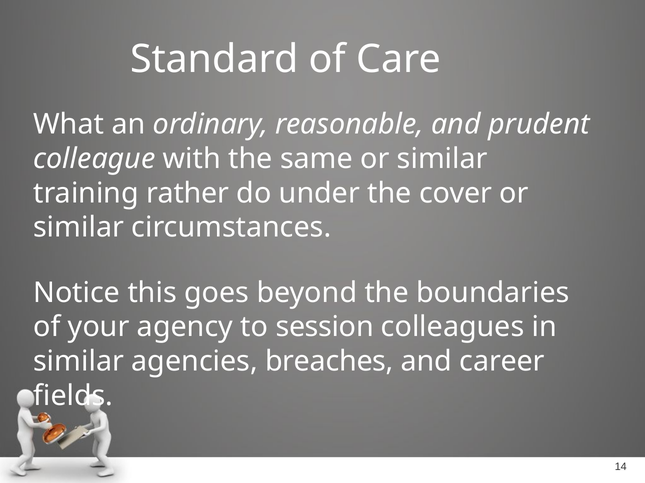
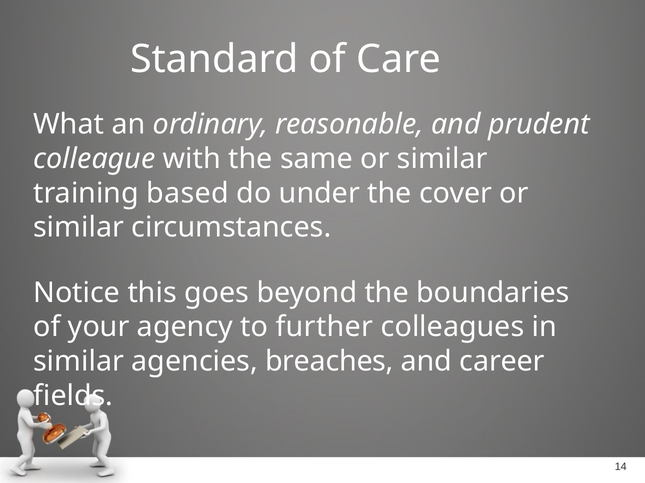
rather: rather -> based (187, 193)
session: session -> further (324, 327)
